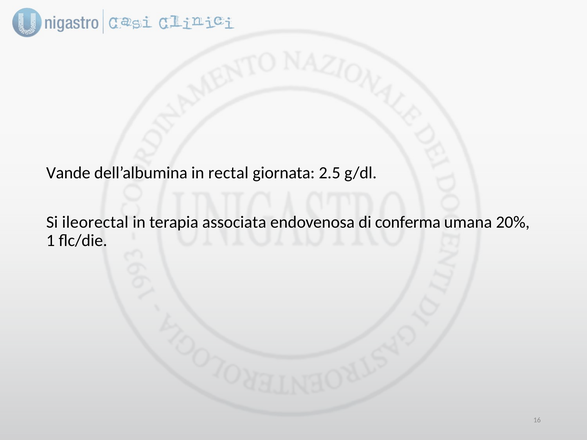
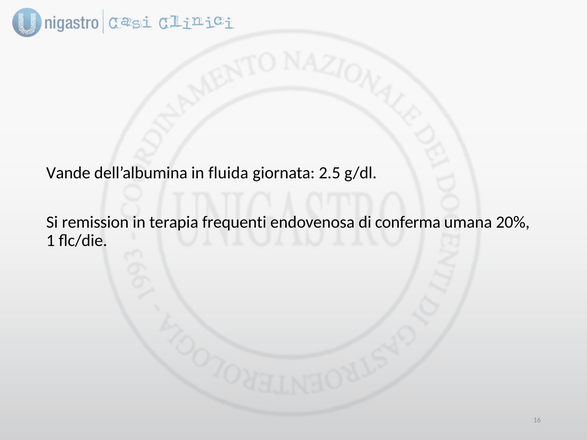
rectal: rectal -> fluida (228, 173)
ileorectal: ileorectal -> remission (95, 222)
associata: associata -> frequenti (234, 222)
